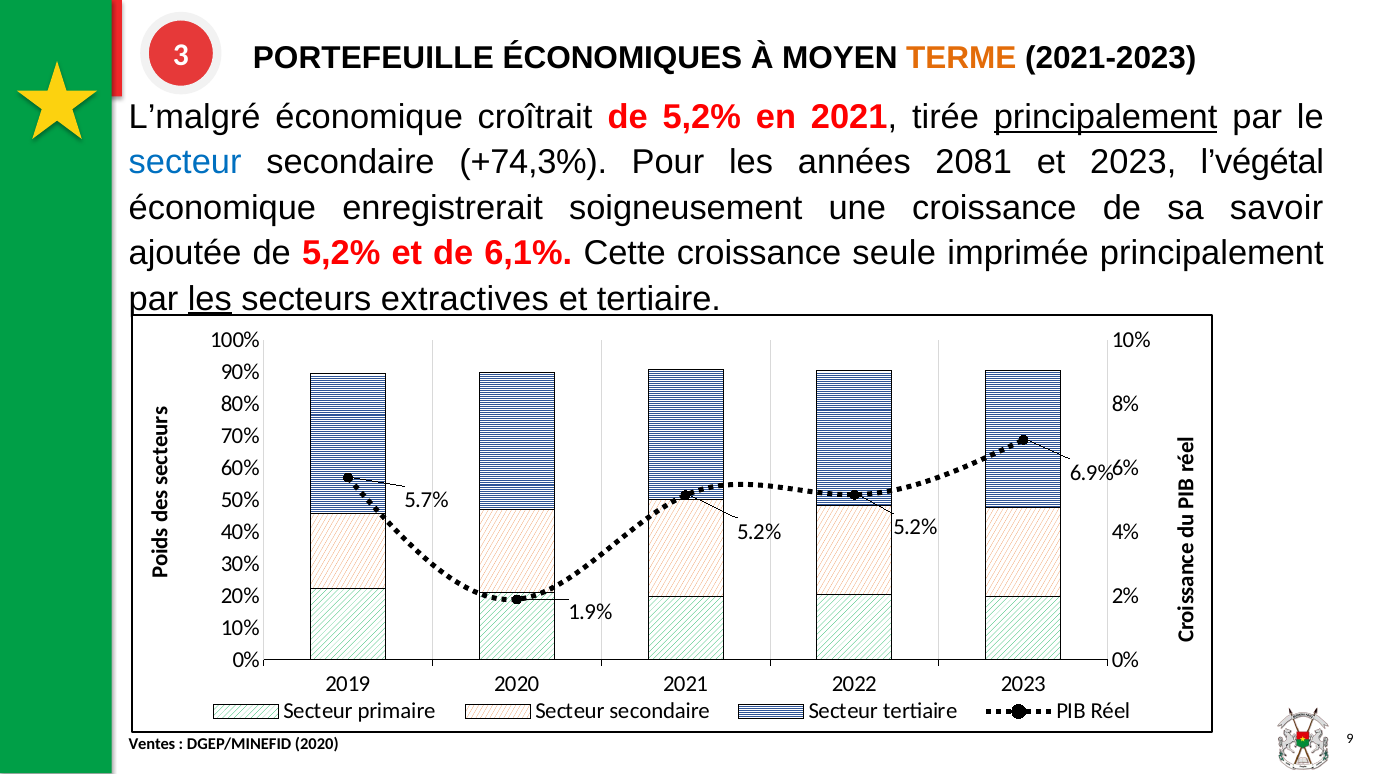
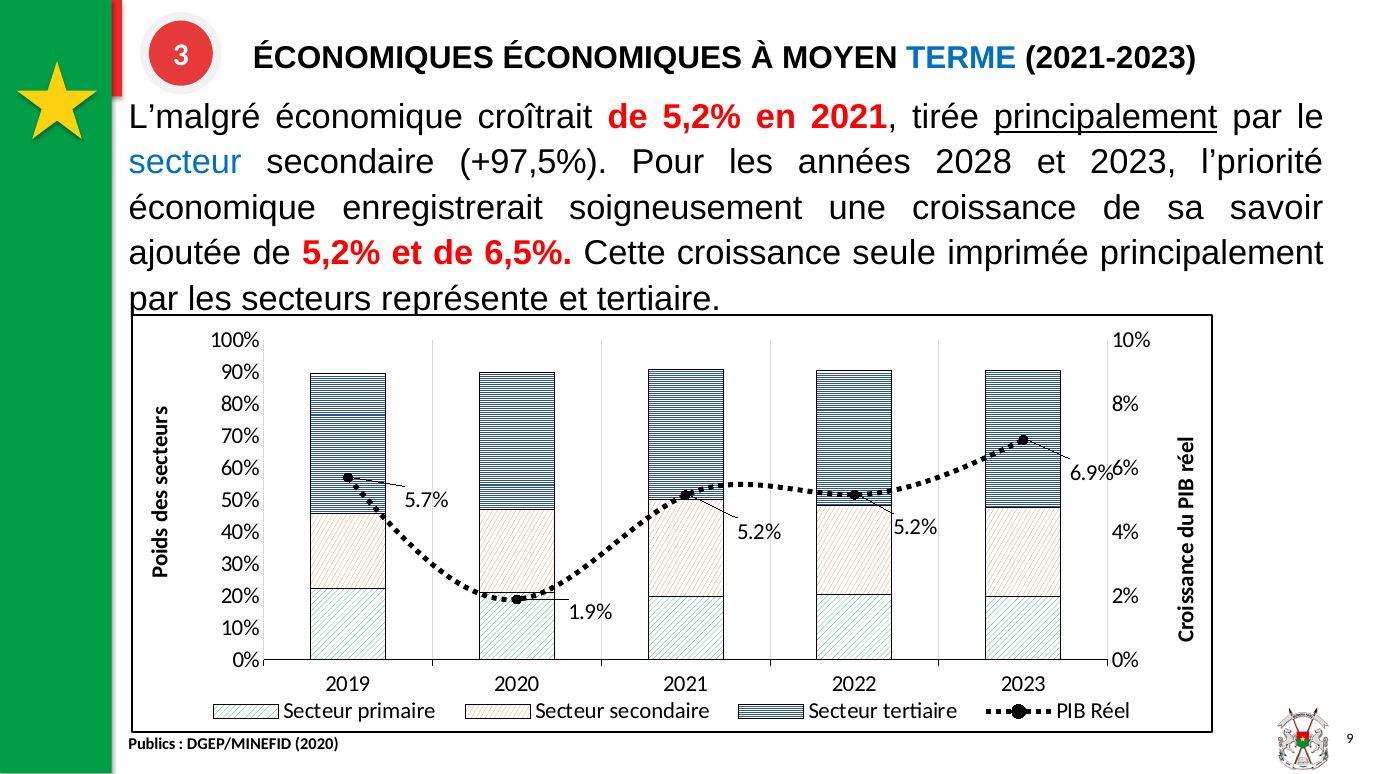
PORTEFEUILLE: PORTEFEUILLE -> ÉCONOMIQUES (373, 58)
TERME colour: orange -> blue (961, 58)
+74,3%: +74,3% -> +97,5% (533, 163)
2081: 2081 -> 2028 (974, 163)
l’végétal: l’végétal -> l’priorité (1262, 163)
6,1%: 6,1% -> 6,5% (528, 253)
les underline: present -> none (210, 299)
extractives: extractives -> représente (465, 299)
Ventes: Ventes -> Publics (152, 744)
